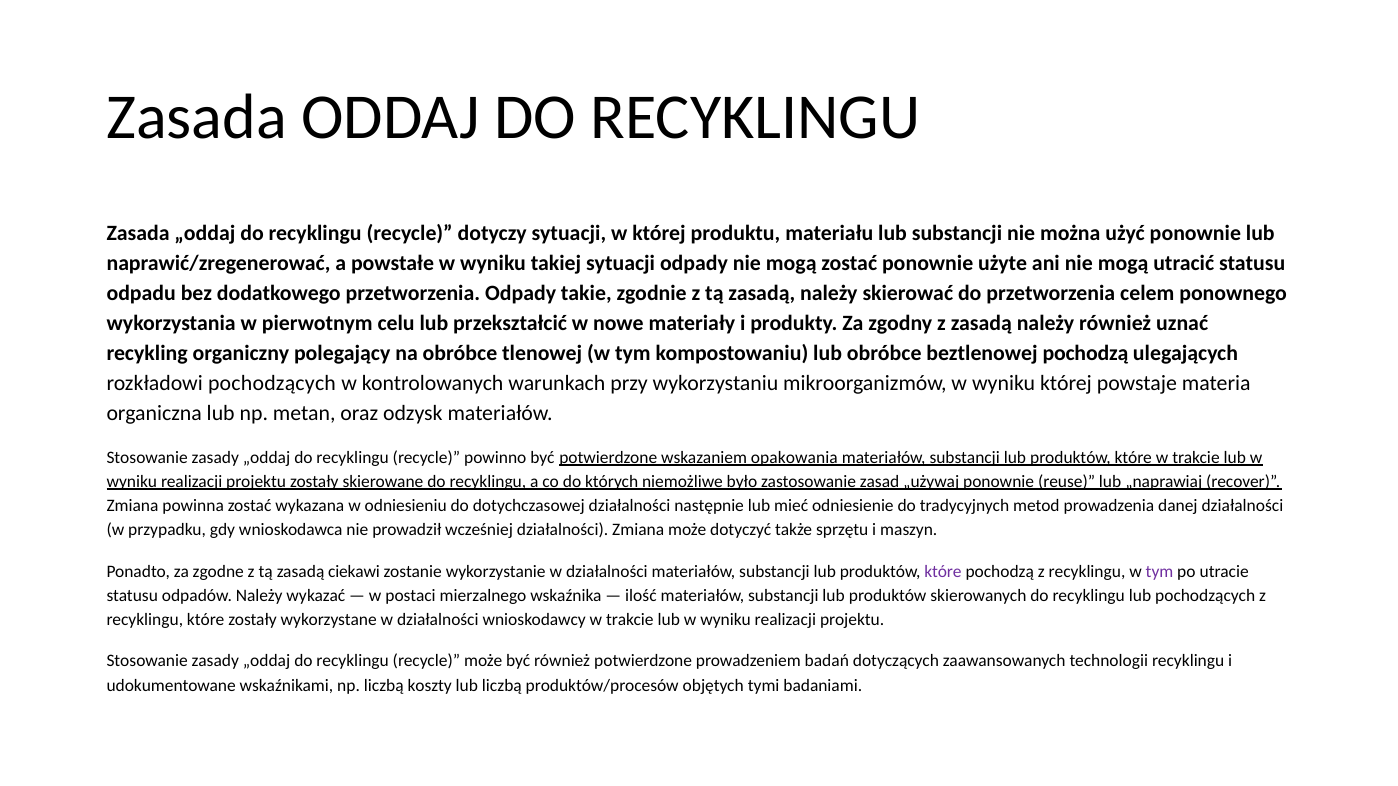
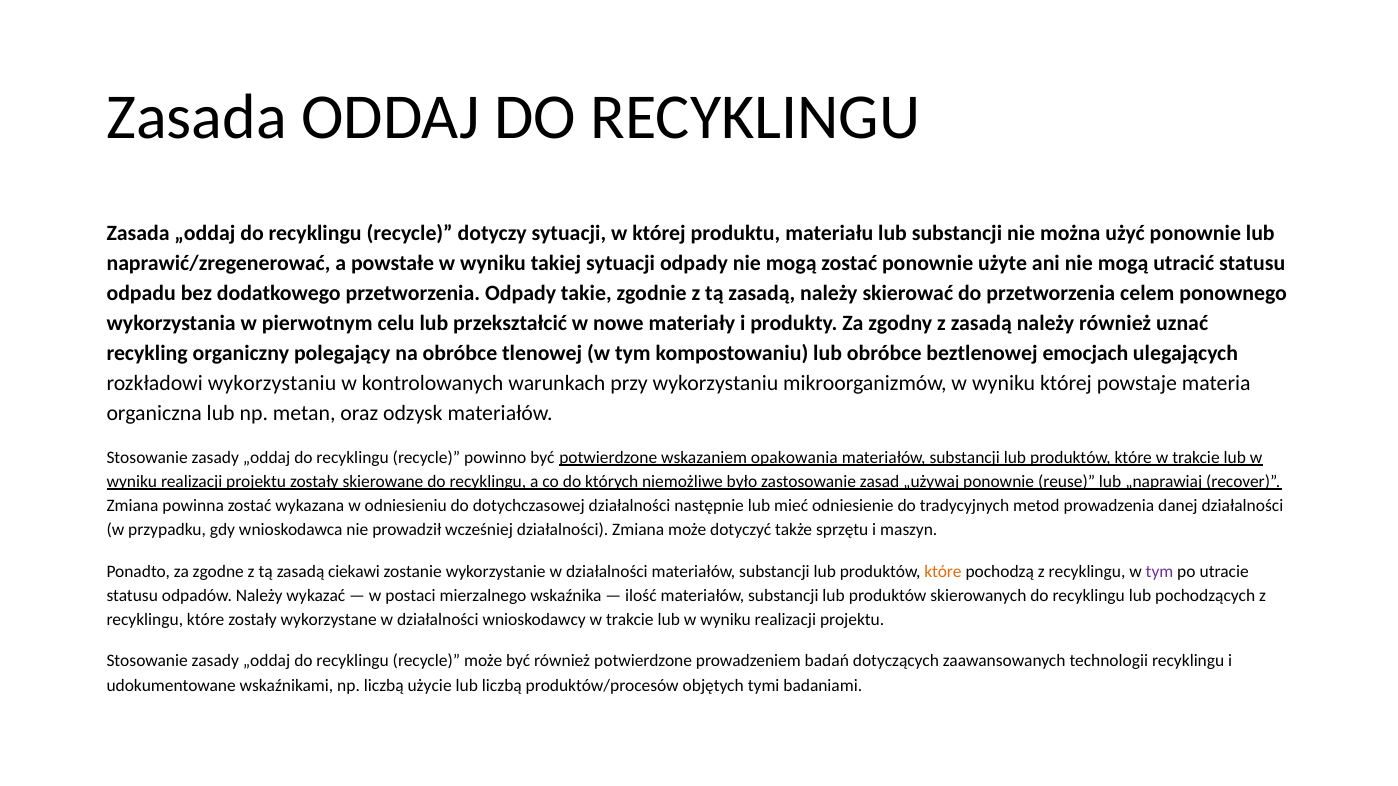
beztlenowej pochodzą: pochodzą -> emocjach (1085, 354)
rozkładowi pochodzących: pochodzących -> wykorzystaniu (272, 384)
które colour: purple -> orange (943, 572)
koszty: koszty -> użycie (430, 686)
